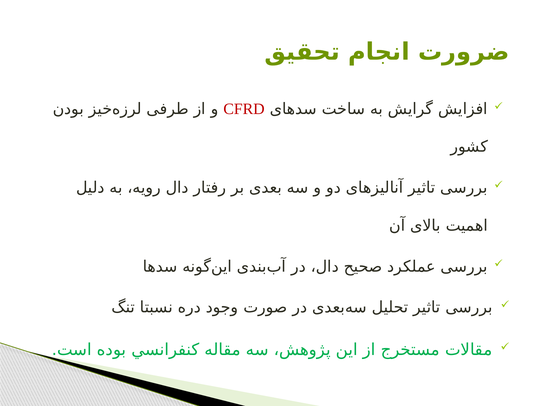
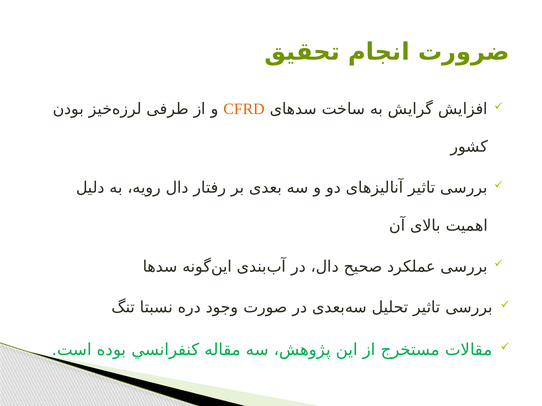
CFRD colour: red -> orange (244, 109)
